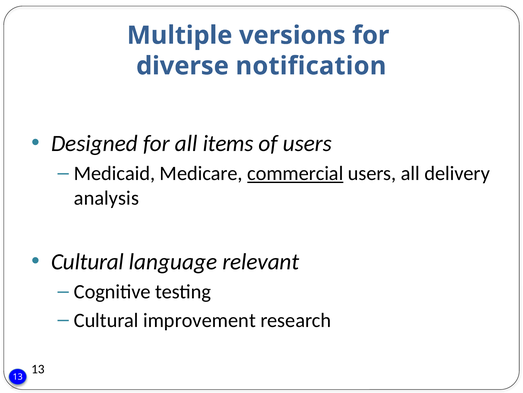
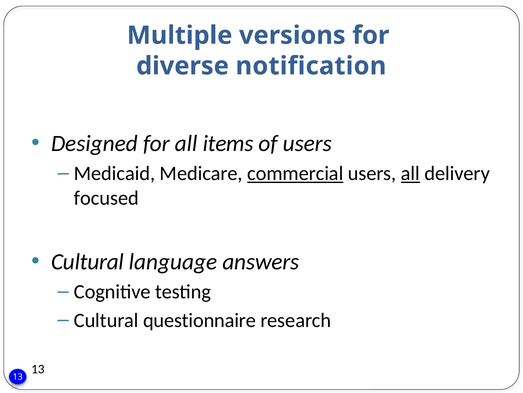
all underline: none -> present (410, 173)
analysis: analysis -> focused (106, 198)
relevant: relevant -> answers (261, 261)
improvement: improvement -> questionnaire (200, 320)
